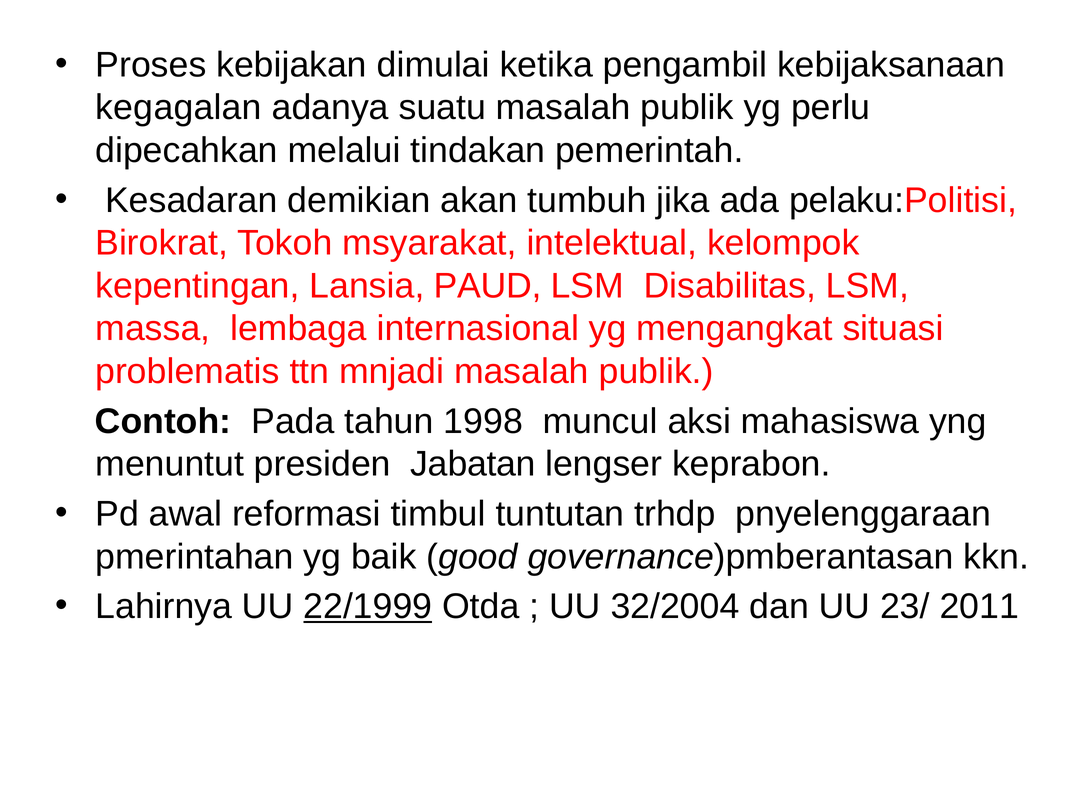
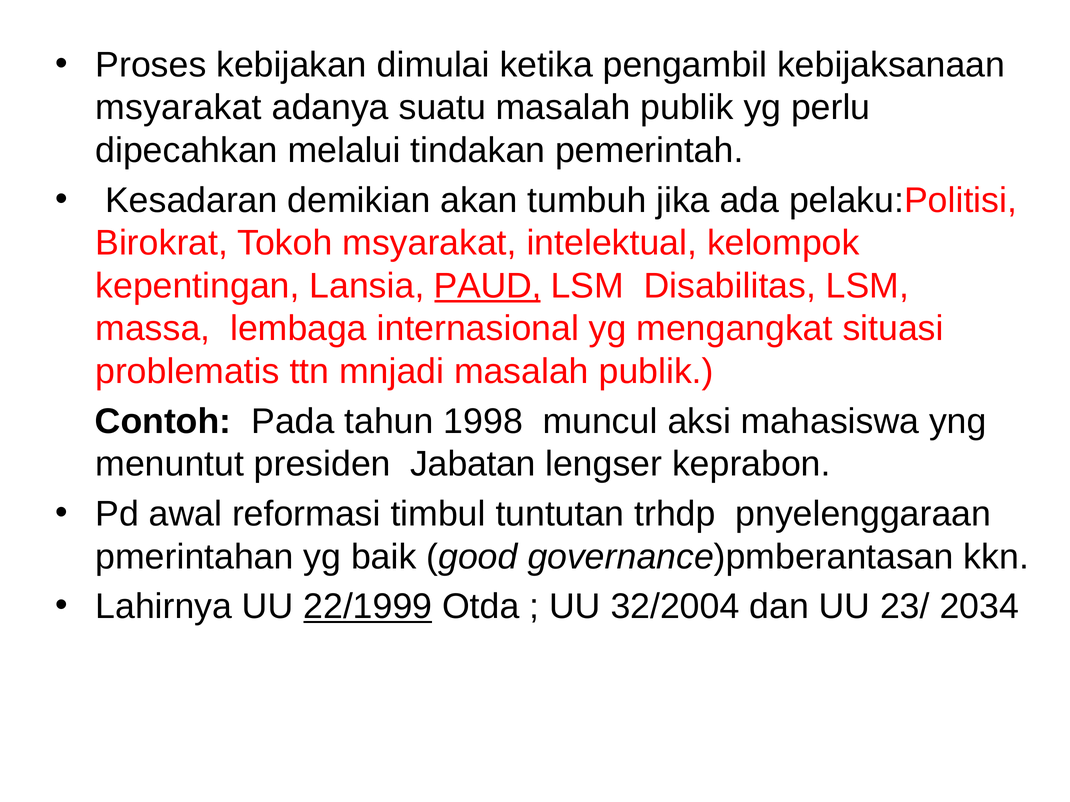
kegagalan: kegagalan -> msyarakat (179, 108)
PAUD underline: none -> present (488, 286)
2011: 2011 -> 2034 (979, 607)
